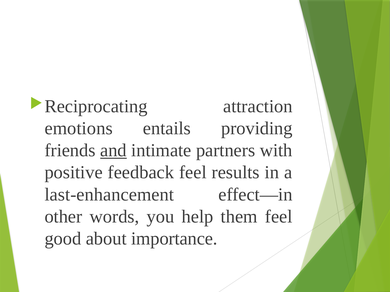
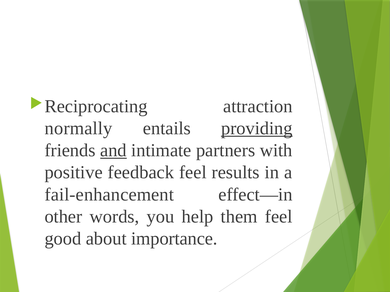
emotions: emotions -> normally (79, 129)
providing underline: none -> present (257, 129)
last-enhancement: last-enhancement -> fail-enhancement (109, 195)
